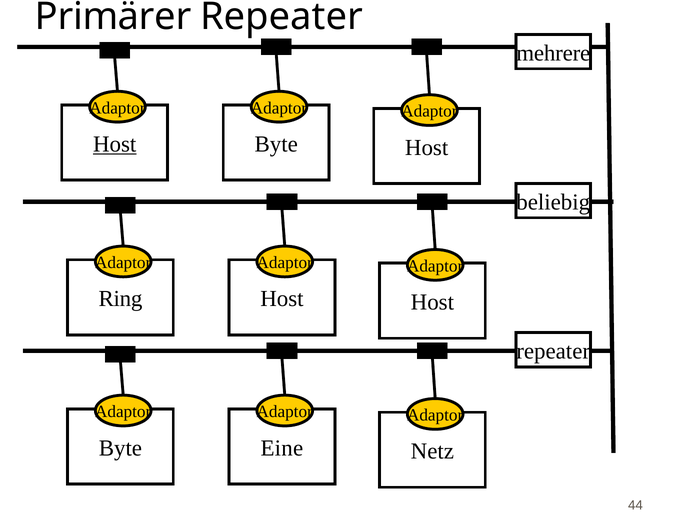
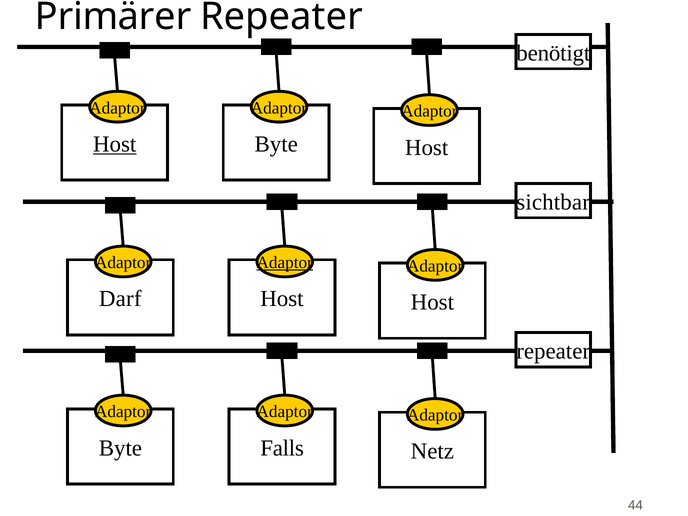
mehrere: mehrere -> benötigt (553, 53)
beliebig: beliebig -> sichtbar (553, 202)
Adaptor underline: none -> present (285, 263)
Ring: Ring -> Darf (120, 299)
Eine: Eine -> Falls (282, 448)
